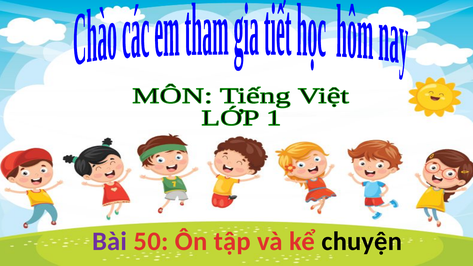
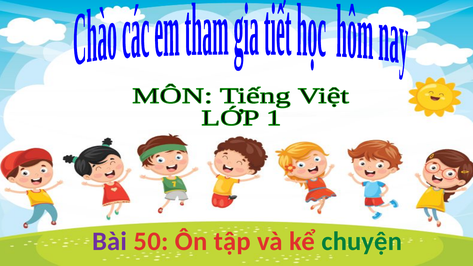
chuyện colour: black -> green (362, 241)
